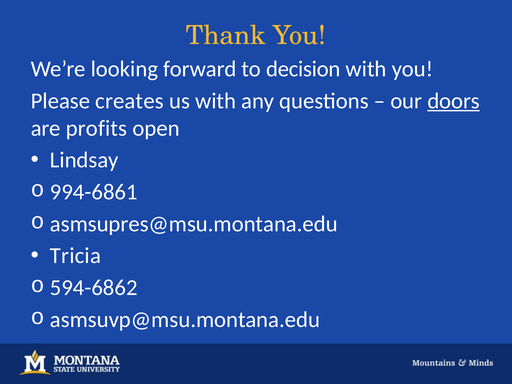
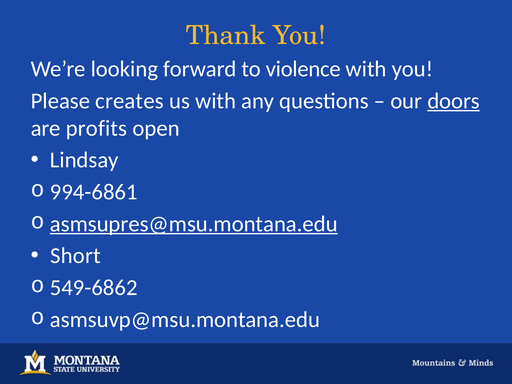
decision: decision -> violence (303, 69)
asmsupres@msu.montana.edu underline: none -> present (194, 224)
Tricia: Tricia -> Short (75, 256)
594-6862: 594-6862 -> 549-6862 (94, 288)
